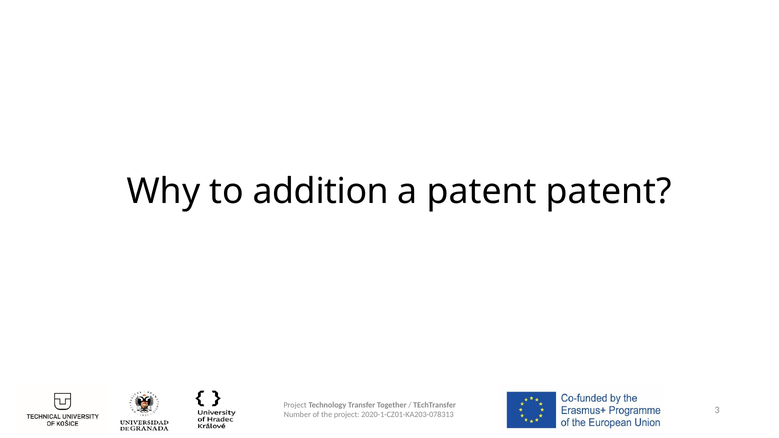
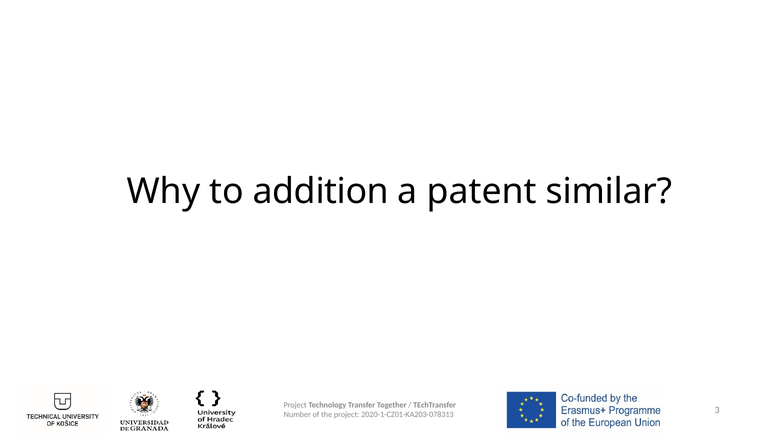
patent patent: patent -> similar (609, 192)
